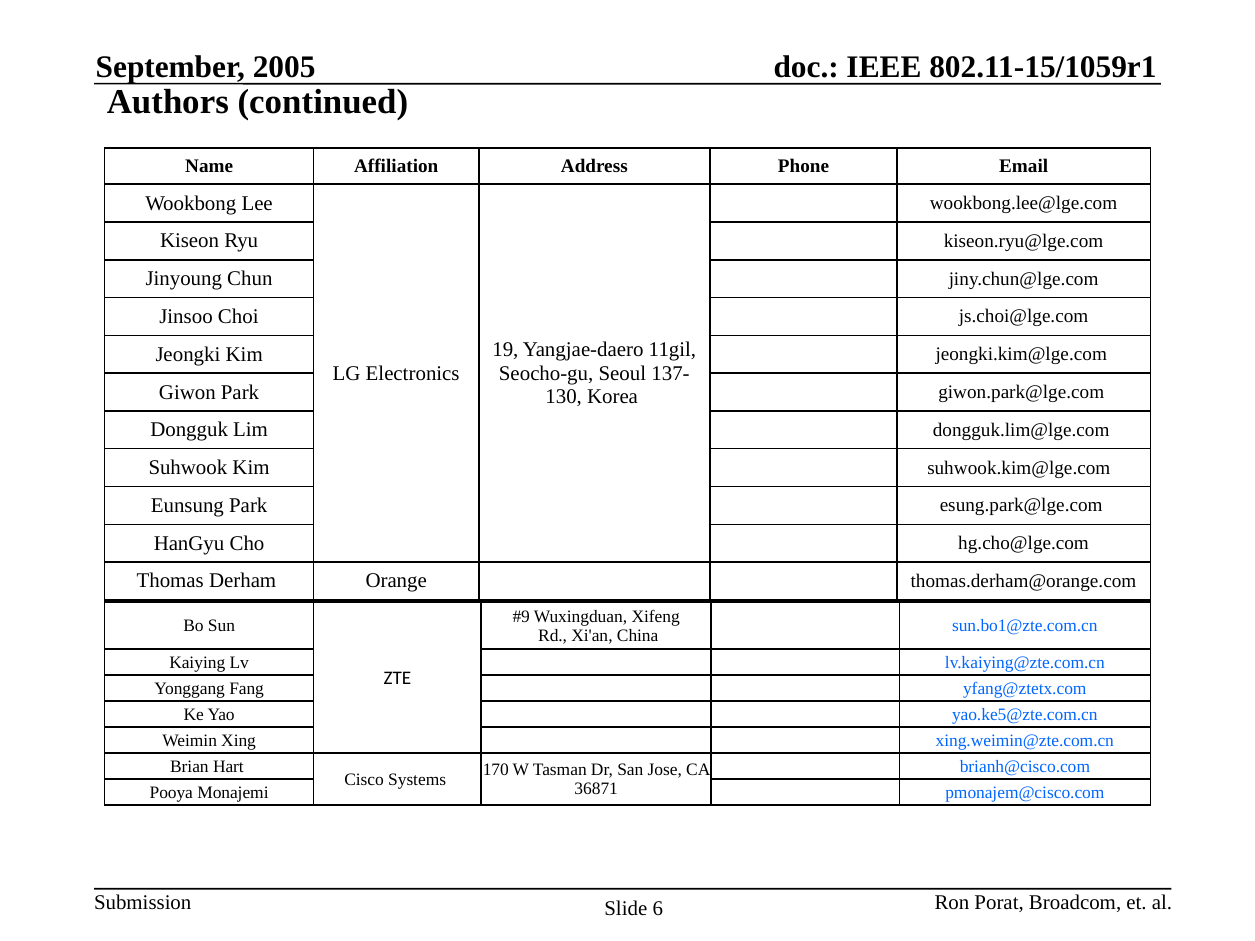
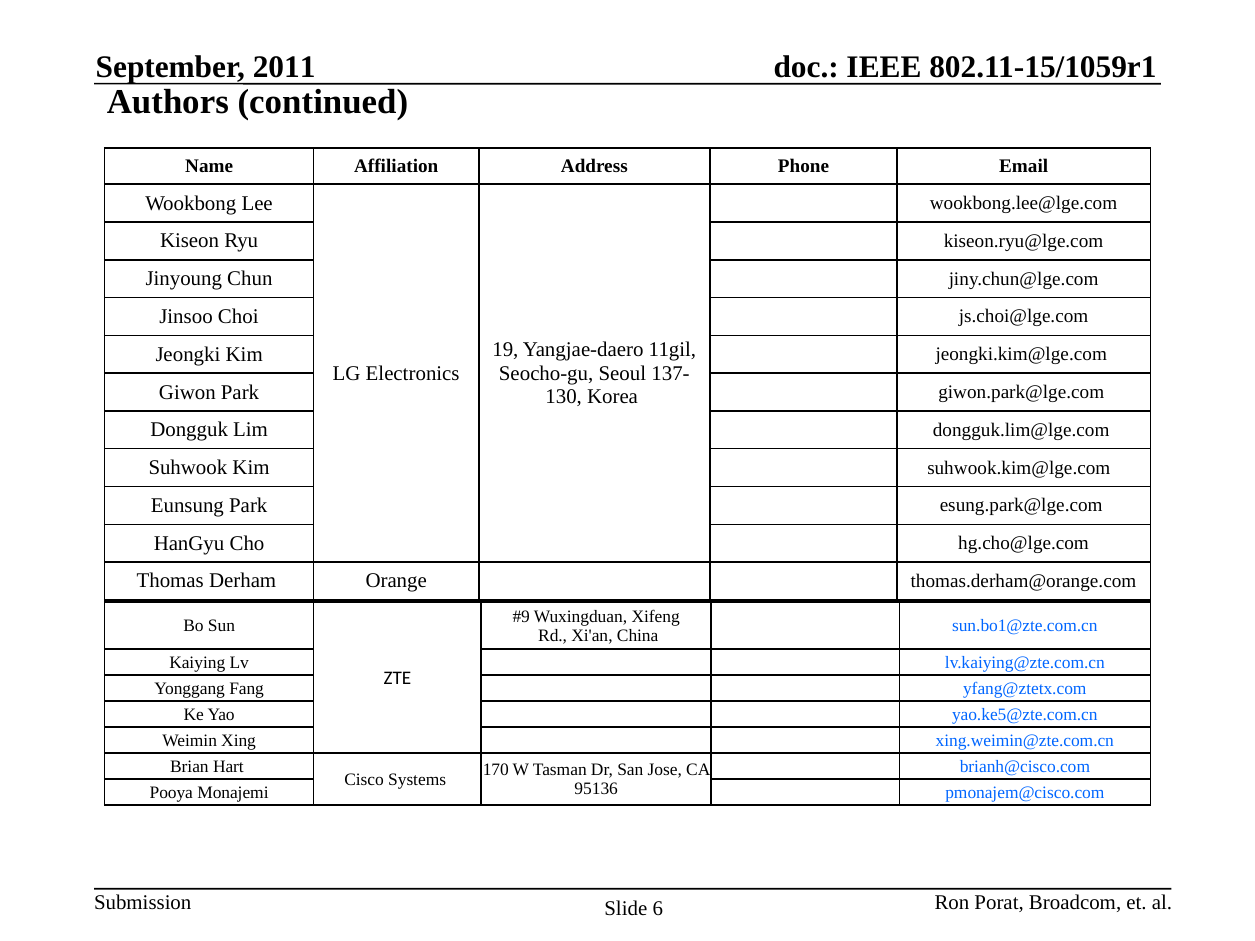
2005: 2005 -> 2011 (284, 67)
36871: 36871 -> 95136 (596, 789)
